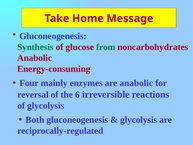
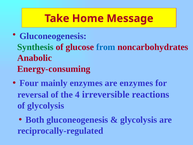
from colour: green -> blue (106, 47)
are anabolic: anabolic -> enzymes (136, 83)
6: 6 -> 4 (77, 94)
